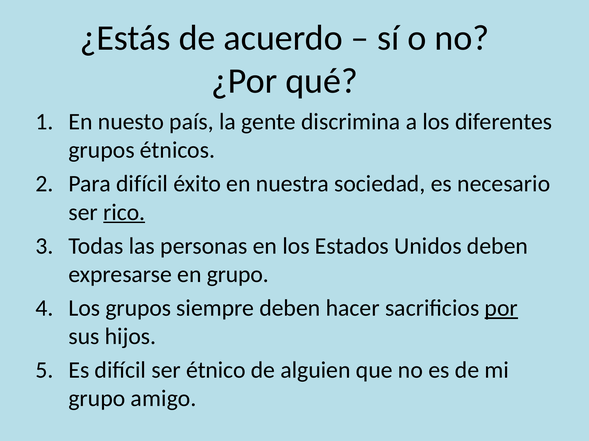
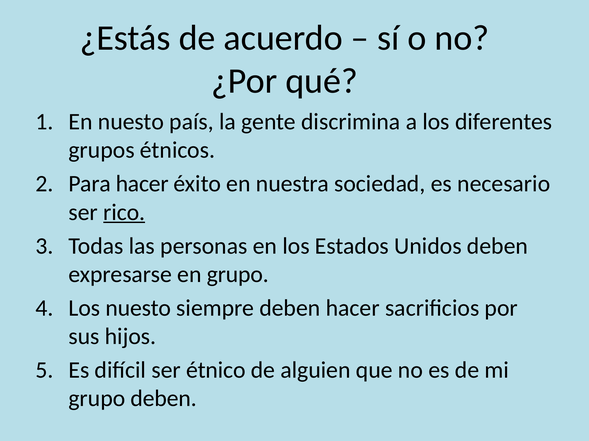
Para difícil: difícil -> hacer (142, 184)
Los grupos: grupos -> nuesto (138, 308)
por underline: present -> none (501, 308)
grupo amigo: amigo -> deben (164, 399)
